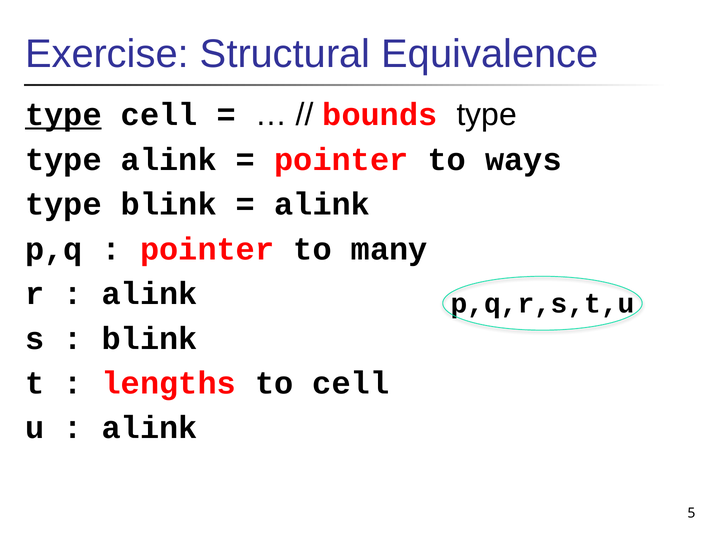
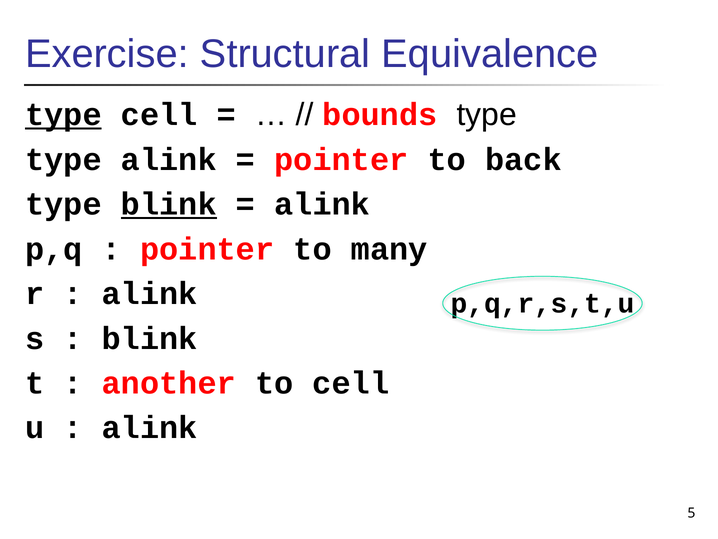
ways: ways -> back (523, 159)
blink underline: none -> present (169, 204)
lengths: lengths -> another (169, 383)
